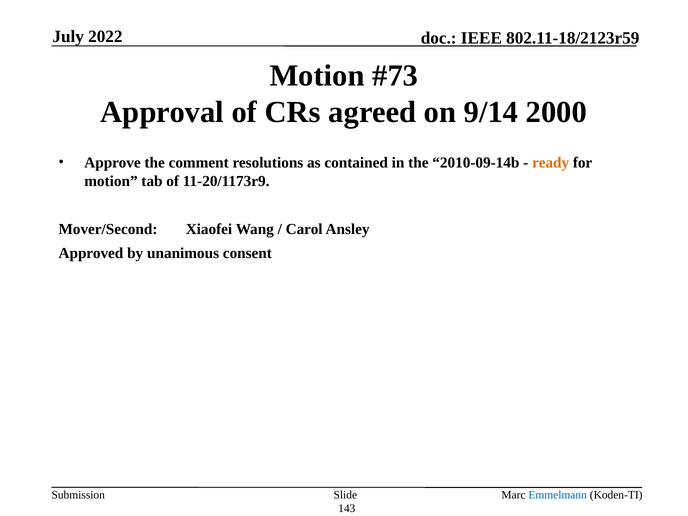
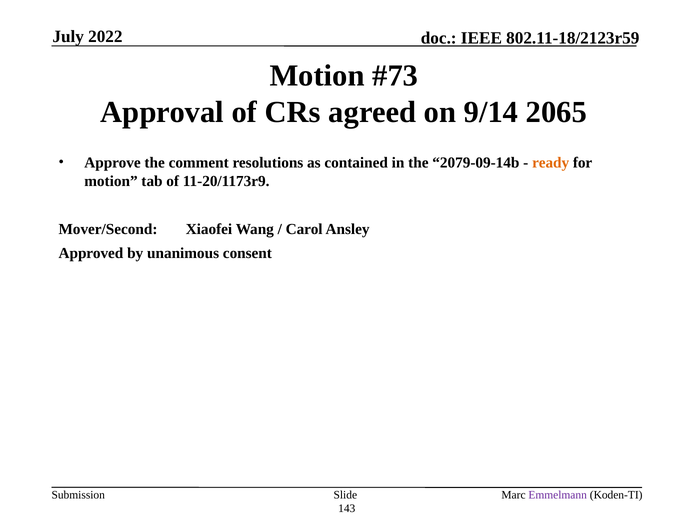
2000: 2000 -> 2065 (556, 112)
2010-09-14b: 2010-09-14b -> 2079-09-14b (476, 163)
Emmelmann colour: blue -> purple (558, 495)
